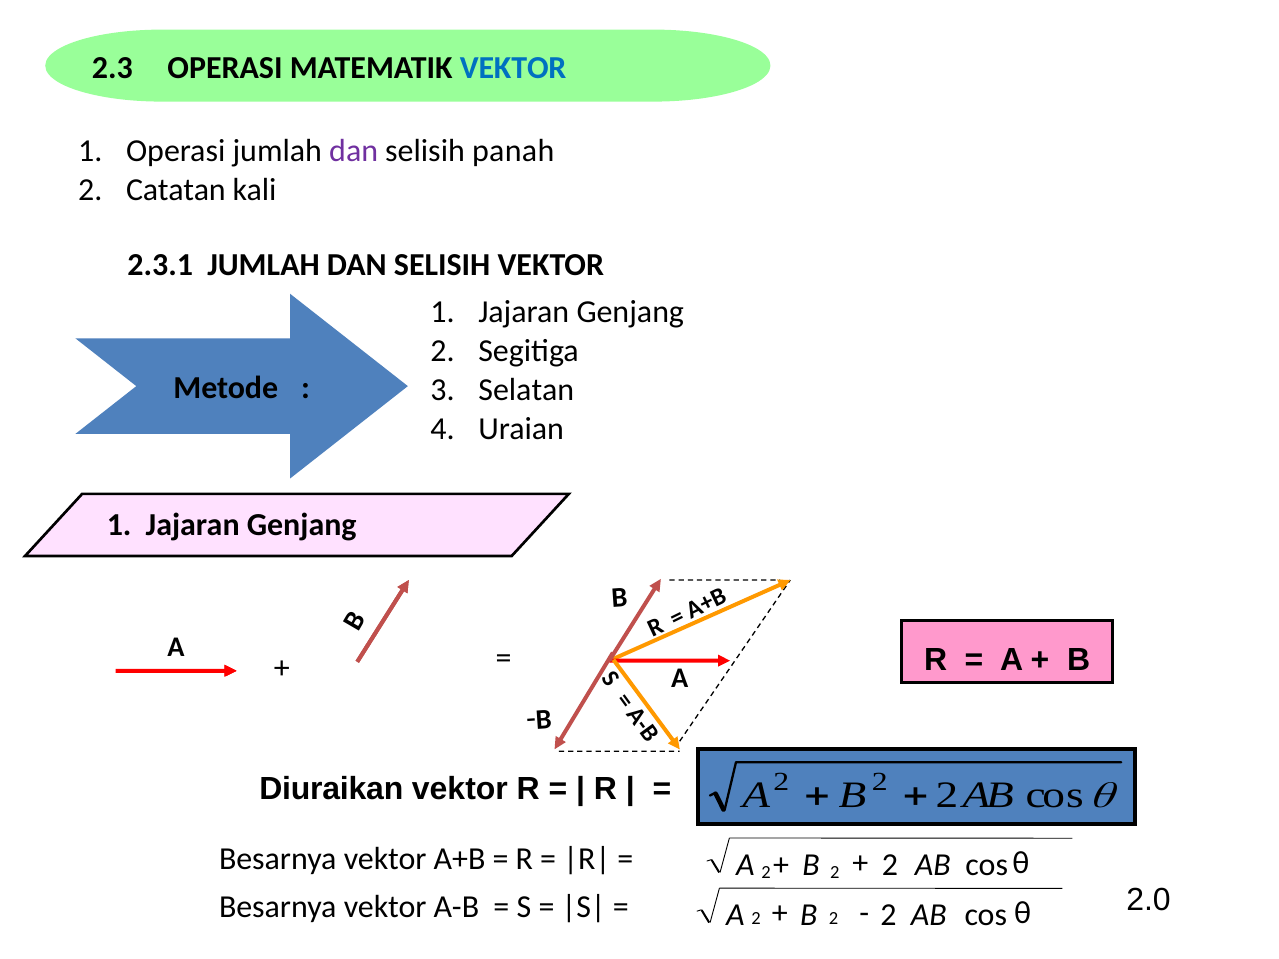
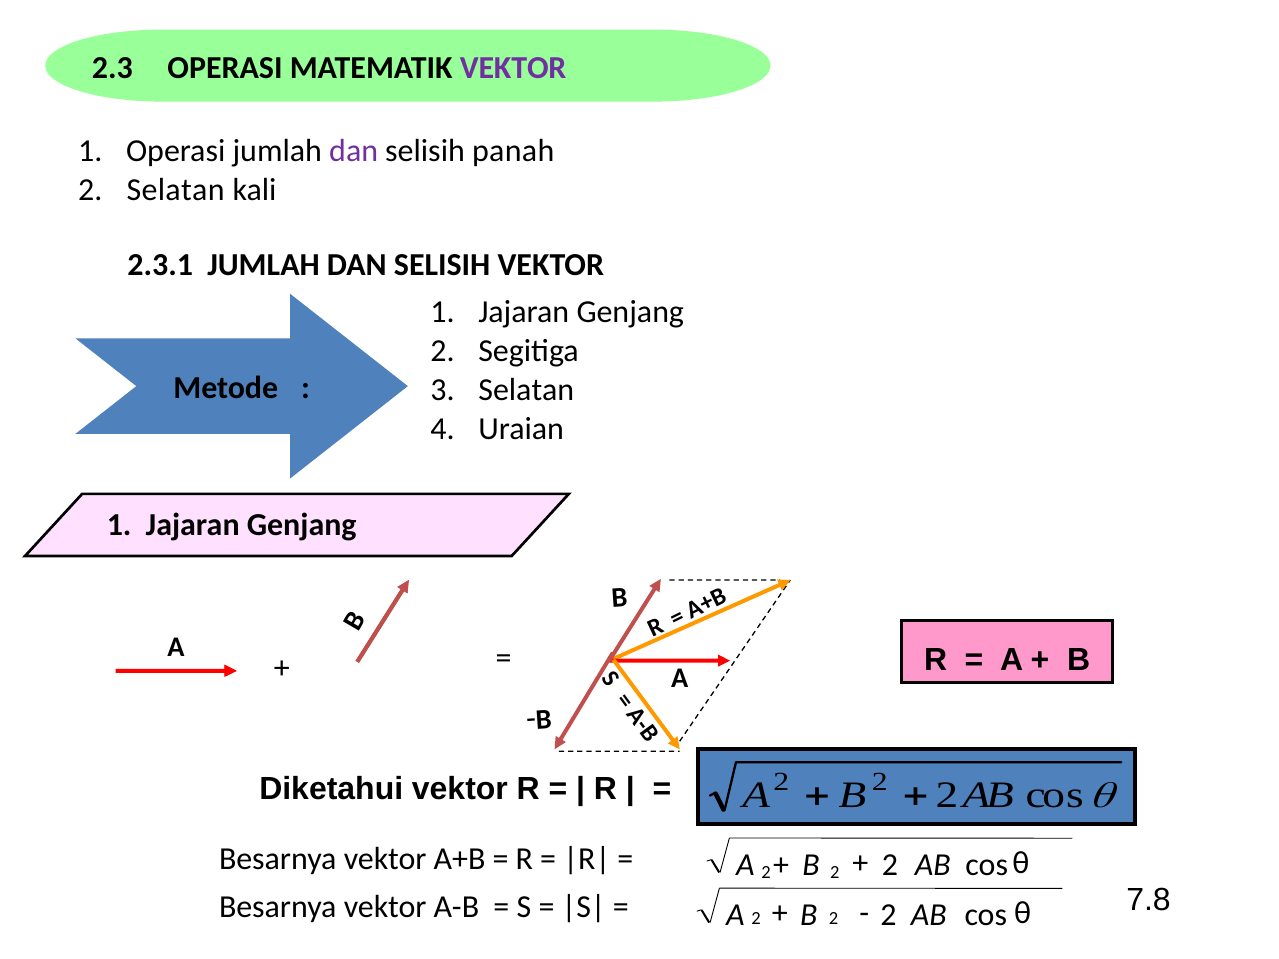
VEKTOR colour: blue -> purple (513, 68)
2 Catatan: Catatan -> Selatan (176, 190)
Diuraikan: Diuraikan -> Diketahui (331, 789)
2.0: 2.0 -> 7.8 (1149, 900)
